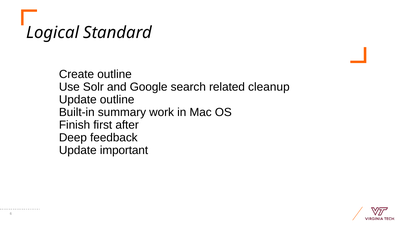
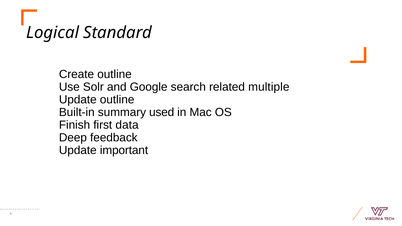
cleanup: cleanup -> multiple (269, 87)
work: work -> used (162, 112)
after: after -> data (127, 125)
